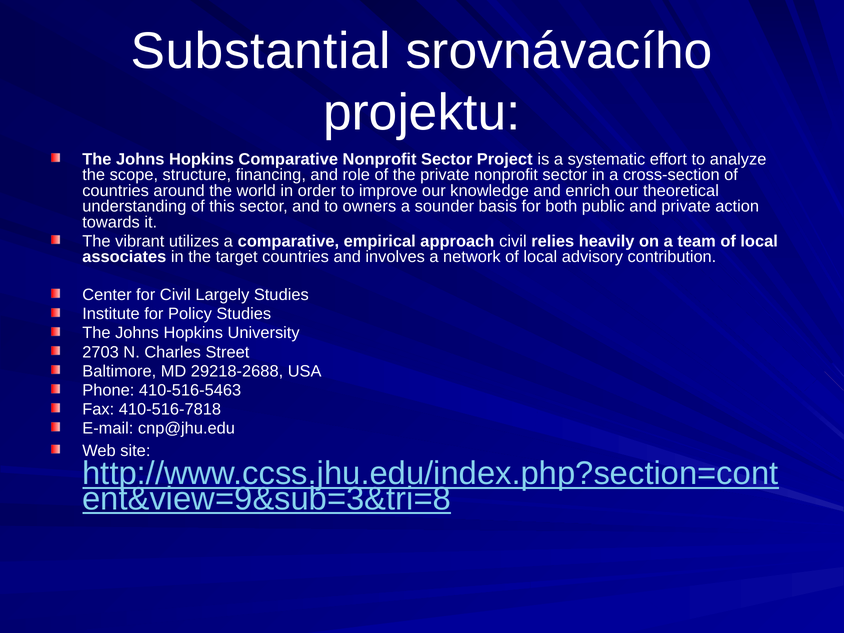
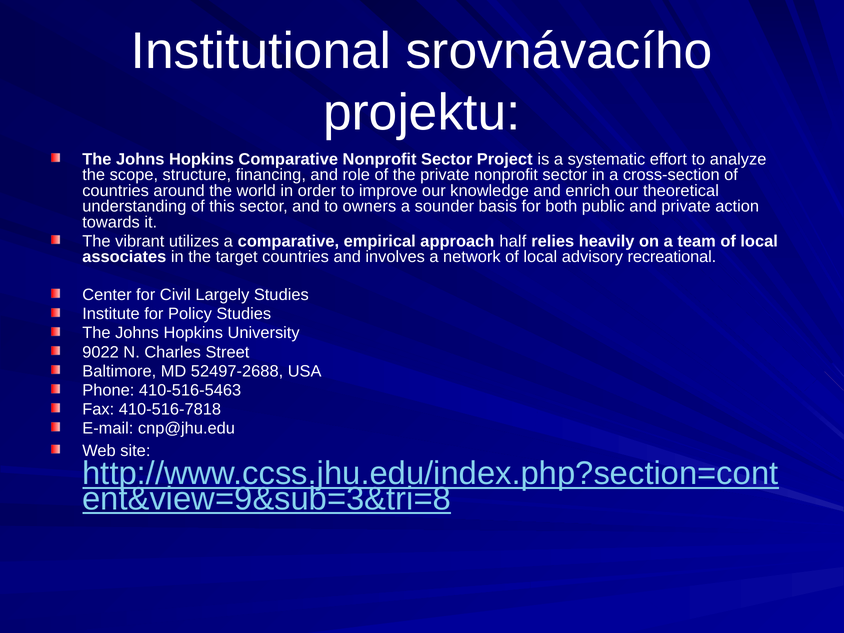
Substantial: Substantial -> Institutional (261, 51)
approach civil: civil -> half (513, 241)
contribution: contribution -> recreational (672, 257)
2703: 2703 -> 9022 (101, 352)
29218-2688: 29218-2688 -> 52497-2688 (237, 371)
